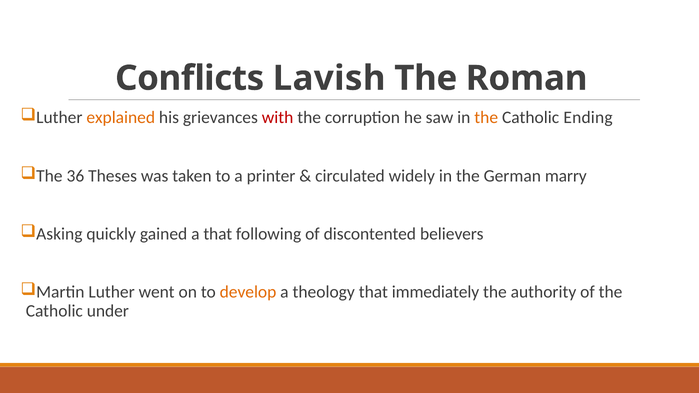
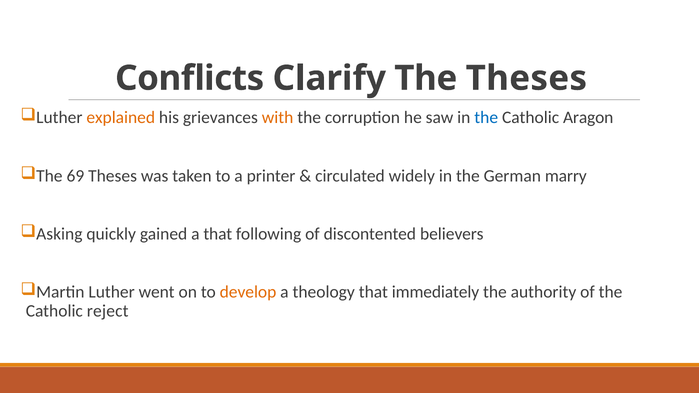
Lavish: Lavish -> Clarify (329, 78)
The Roman: Roman -> Theses (526, 78)
with colour: red -> orange (278, 118)
the colour: orange -> blue (486, 118)
Ending: Ending -> Aragon (588, 118)
36: 36 -> 69 (75, 176)
under: under -> reject (108, 311)
